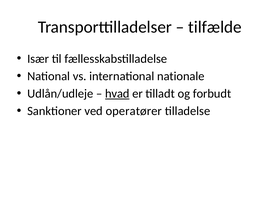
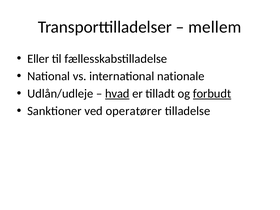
tilfælde: tilfælde -> mellem (215, 27)
Især: Især -> Eller (38, 59)
forbudt underline: none -> present (212, 94)
